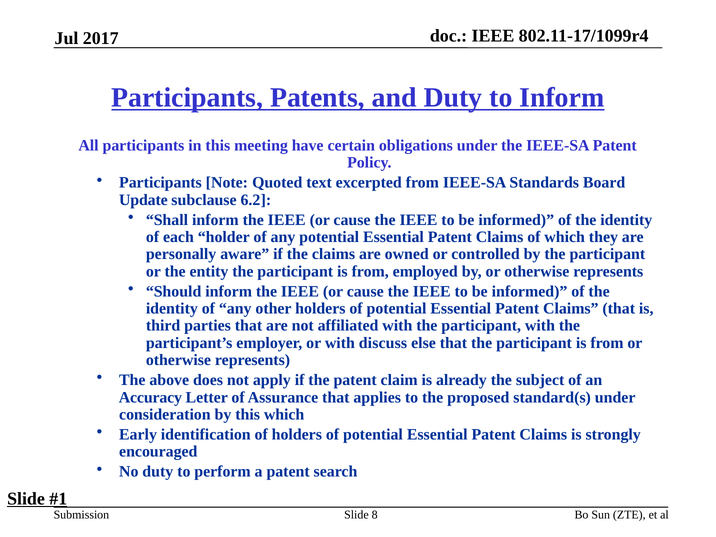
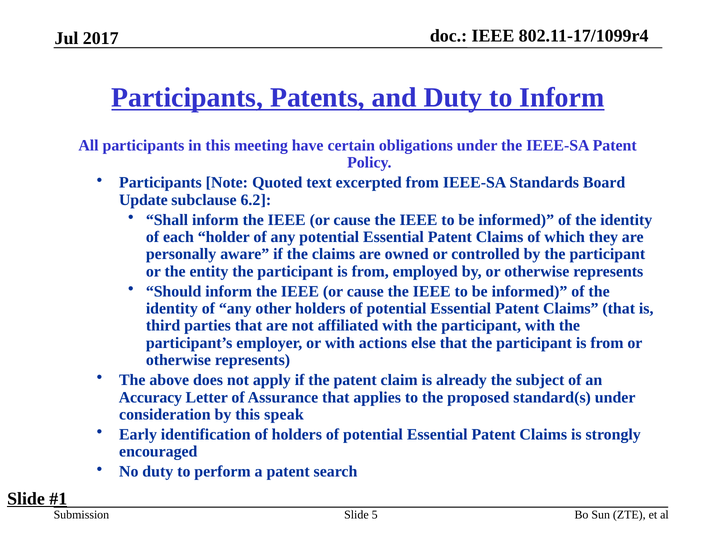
discuss: discuss -> actions (383, 343)
this which: which -> speak (284, 414)
8: 8 -> 5 (375, 515)
